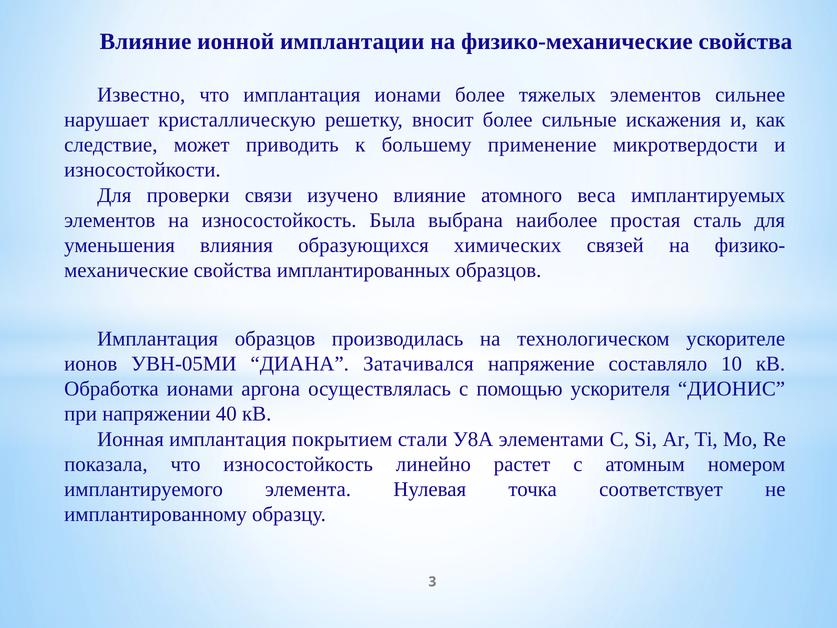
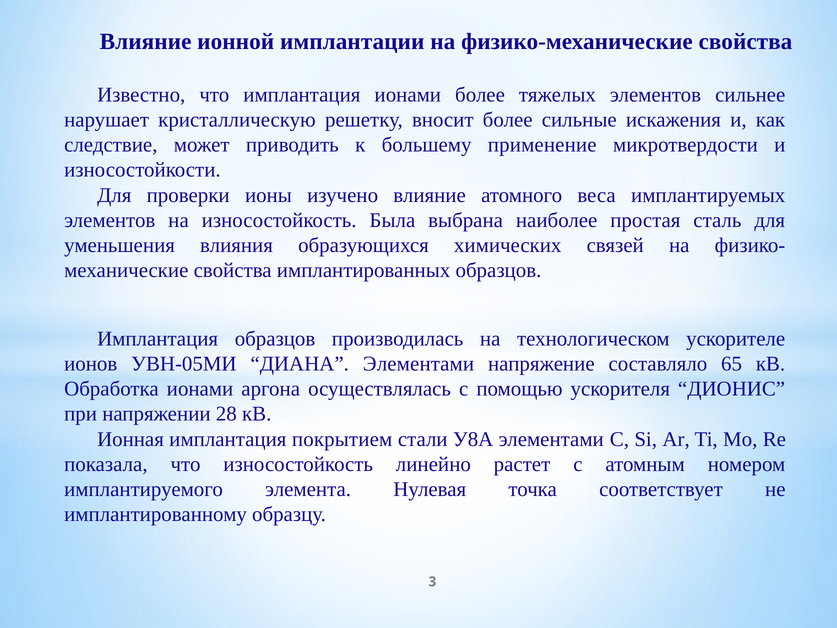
связи: связи -> ионы (268, 195)
ДИАНА Затачивался: Затачивался -> Элементами (418, 364)
10: 10 -> 65 (732, 364)
40: 40 -> 28 (226, 414)
